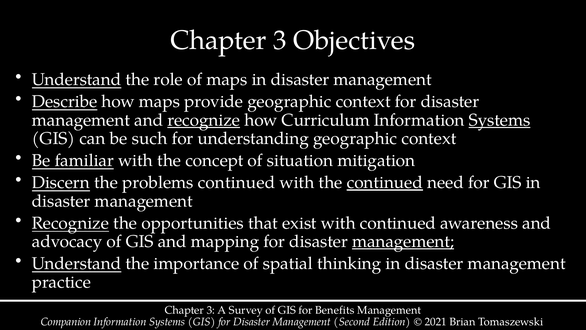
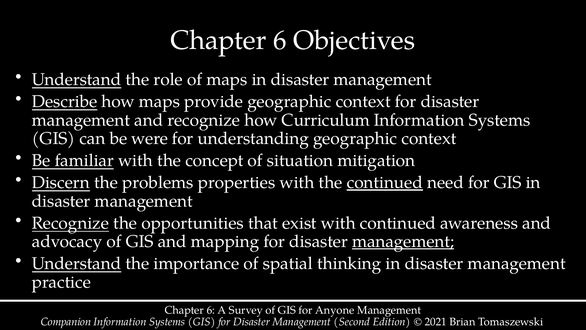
3: 3 -> 6 (280, 40)
recognize underline: present -> none (204, 120)
Systems underline: present -> none (500, 120)
such: such -> were (150, 138)
problems continued: continued -> properties (237, 182)
3: 3 -> 6 (211, 310)
Benefits: Benefits -> Anyone (335, 310)
